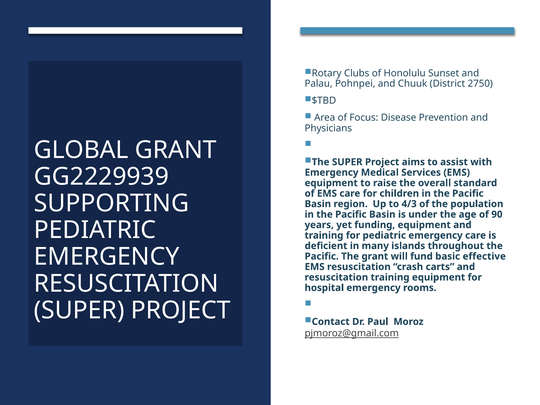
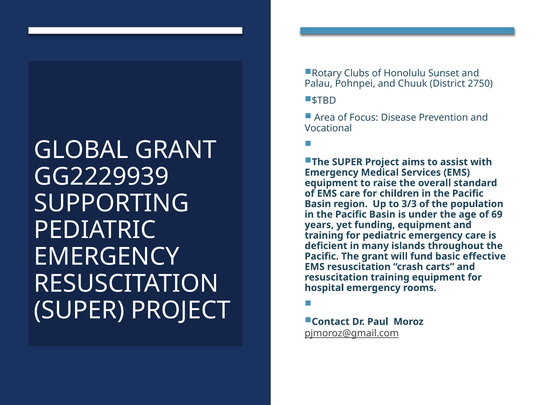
Physicians: Physicians -> Vocational (328, 128)
4/3: 4/3 -> 3/3 (409, 204)
90: 90 -> 69 (497, 214)
